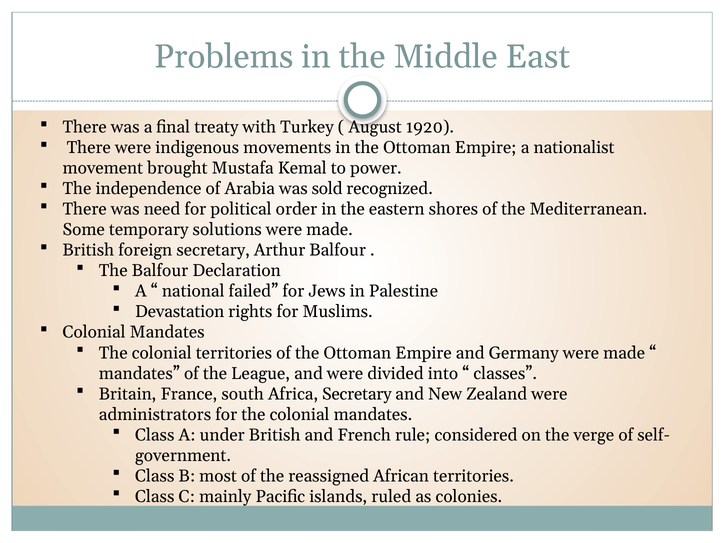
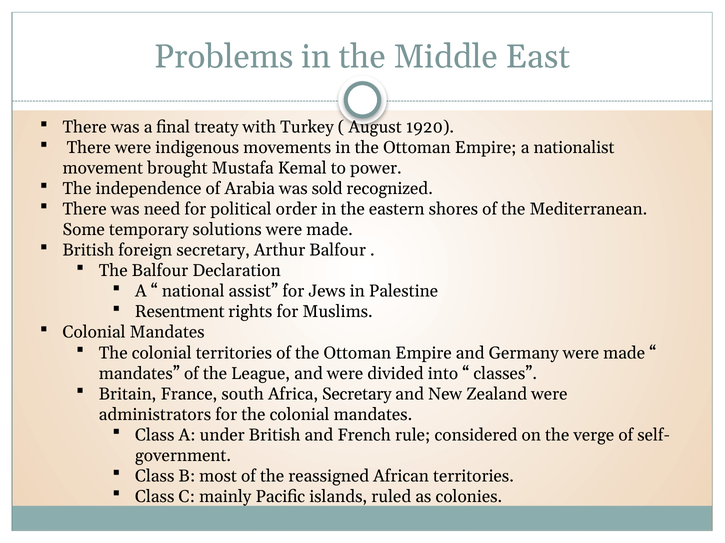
failed: failed -> assist (253, 292)
Devastation: Devastation -> Resentment (180, 312)
